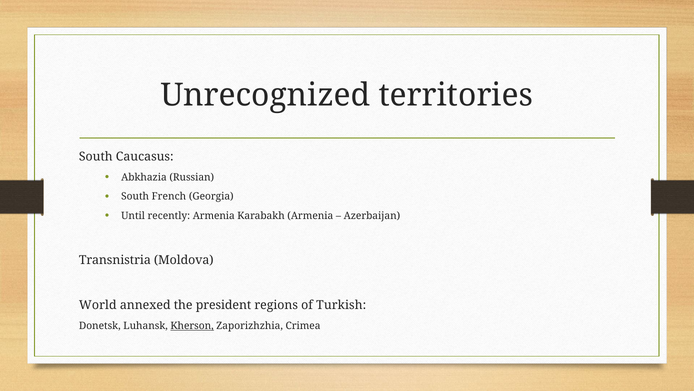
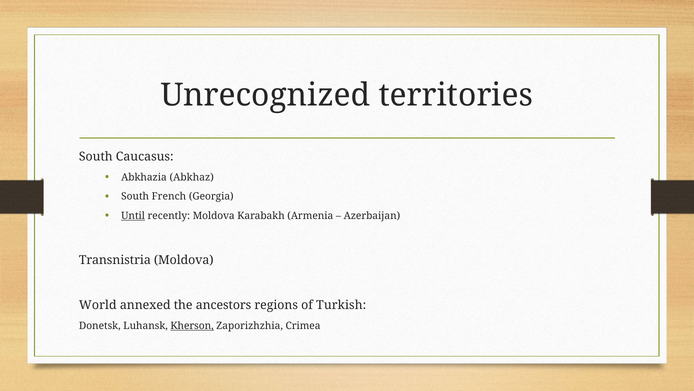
Russian: Russian -> Abkhaz (192, 177)
Until underline: none -> present (133, 216)
recently Armenia: Armenia -> Moldova (214, 216)
president: president -> ancestors (224, 305)
